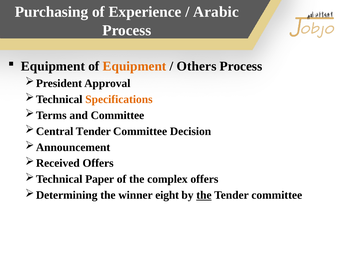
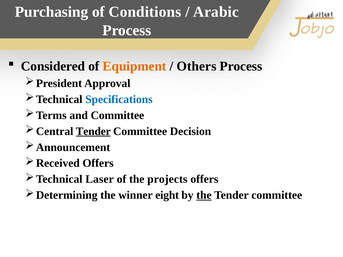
Experience: Experience -> Conditions (145, 12)
Equipment: Equipment -> Considered (53, 66)
Specifications colour: orange -> blue (119, 99)
Tender underline: none -> present (93, 131)
Paper: Paper -> Laser (100, 179)
complex: complex -> projects (167, 179)
